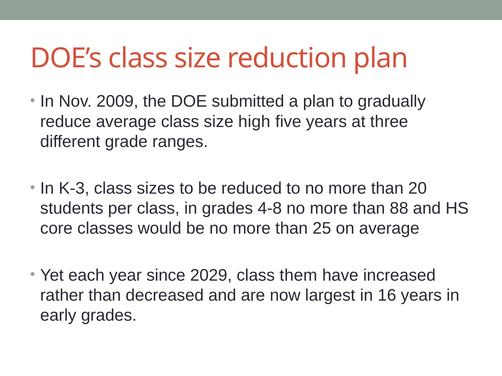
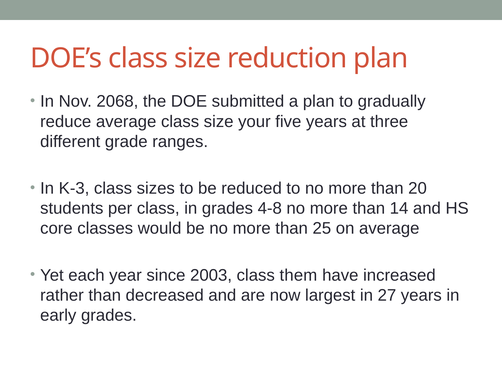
2009: 2009 -> 2068 (117, 102)
high: high -> your (254, 122)
88: 88 -> 14 (399, 209)
2029: 2029 -> 2003 (211, 276)
16: 16 -> 27 (387, 296)
